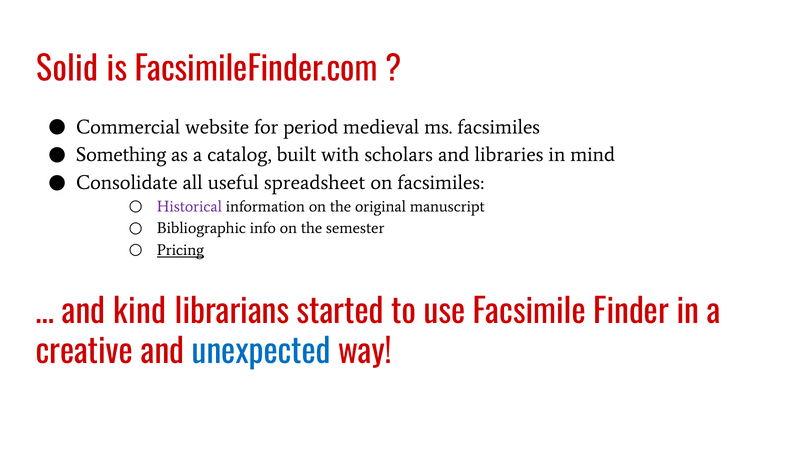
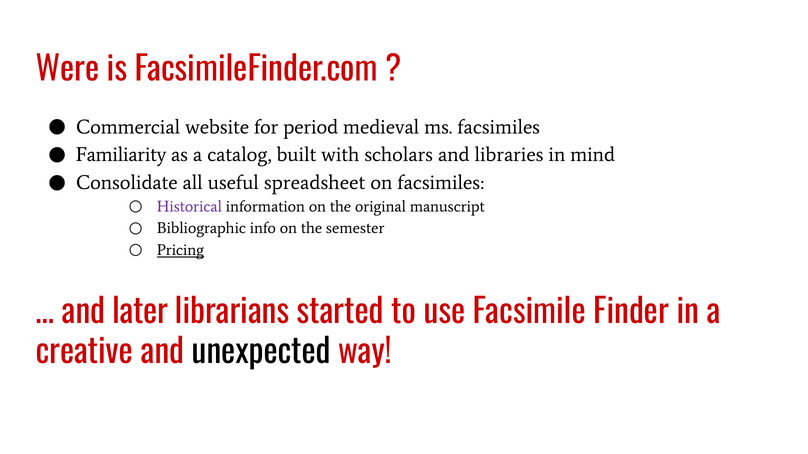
Solid: Solid -> Were (67, 70)
Something: Something -> Familiarity (121, 155)
kind: kind -> later (140, 312)
unexpected colour: blue -> black (261, 353)
